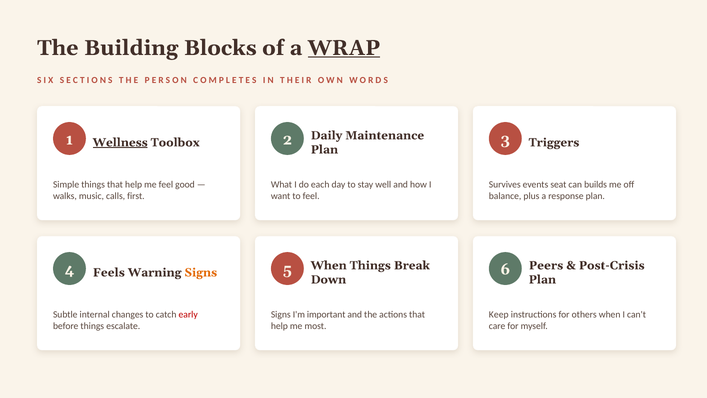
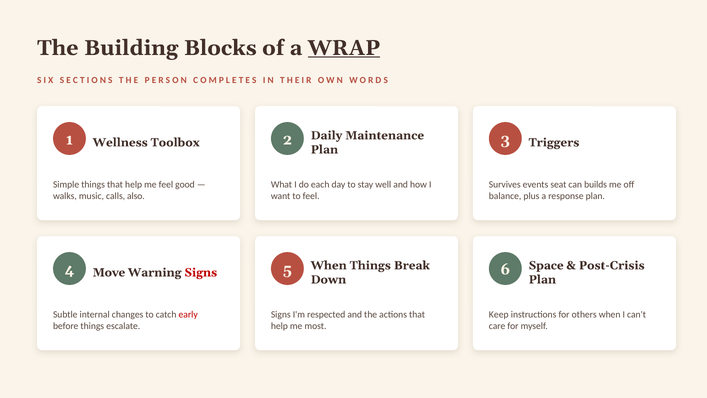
Wellness underline: present -> none (120, 142)
first: first -> also (136, 196)
Feels: Feels -> Move (109, 272)
Signs colour: orange -> red (201, 272)
Peers: Peers -> Space (546, 265)
important: important -> respected (326, 314)
